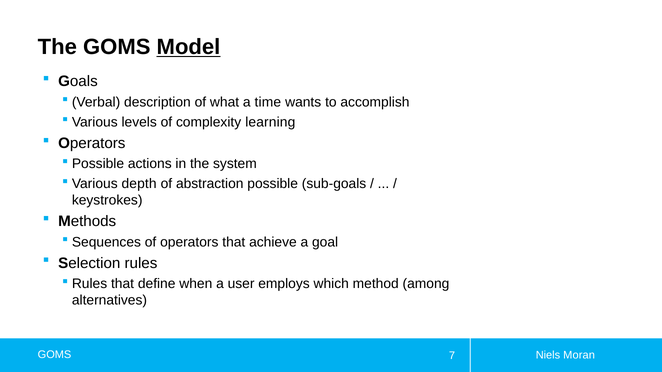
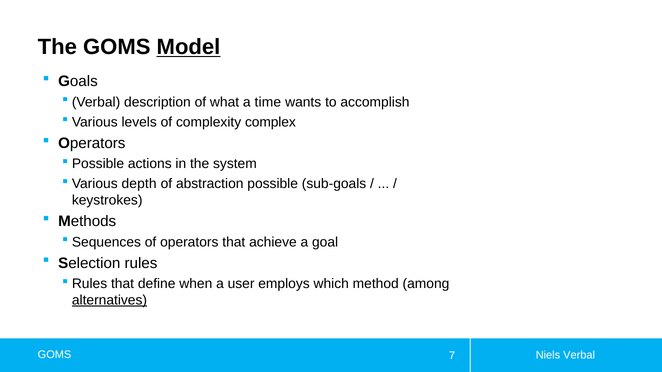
learning: learning -> complex (270, 122)
alternatives underline: none -> present (109, 301)
Niels Moran: Moran -> Verbal (579, 356)
